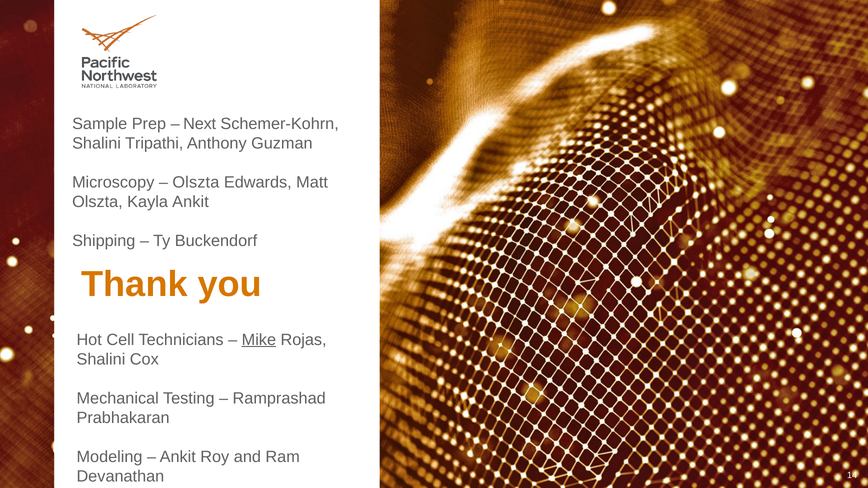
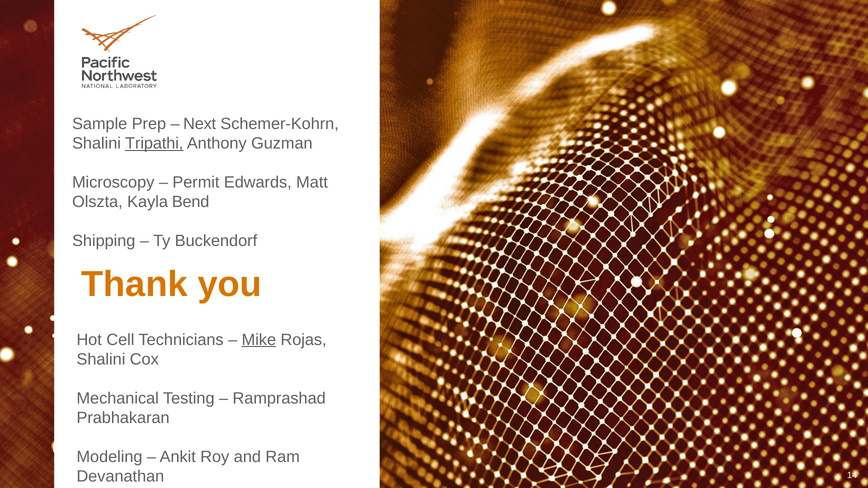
Tripathi underline: none -> present (154, 144)
Olszta: Olszta -> Permit (196, 183)
Kayla Ankit: Ankit -> Bend (191, 202)
